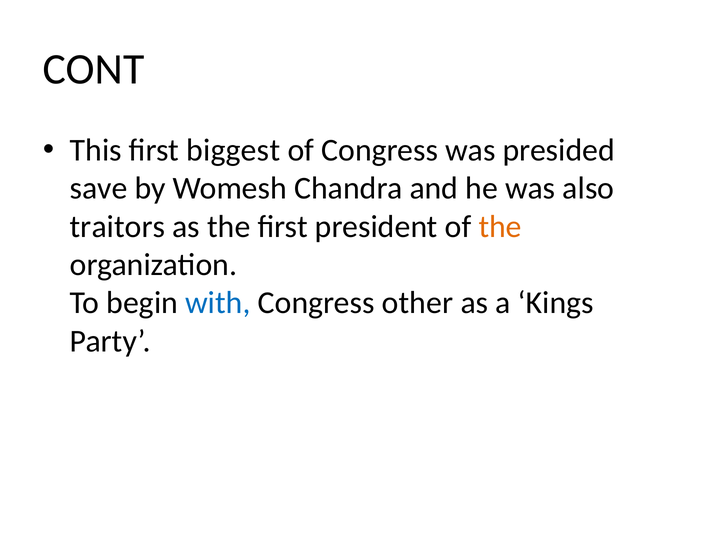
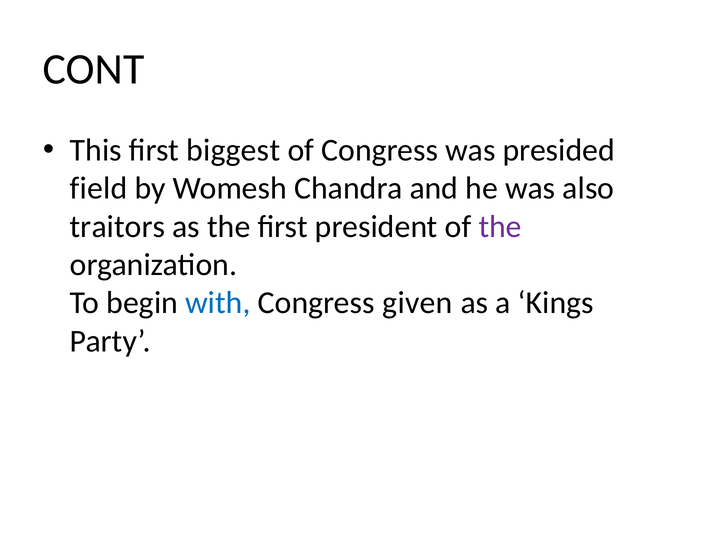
save: save -> field (99, 188)
the colour: orange -> purple (500, 227)
other: other -> given (417, 303)
